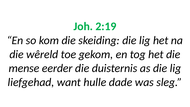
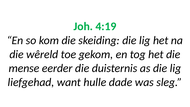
2:19: 2:19 -> 4:19 (106, 26)
